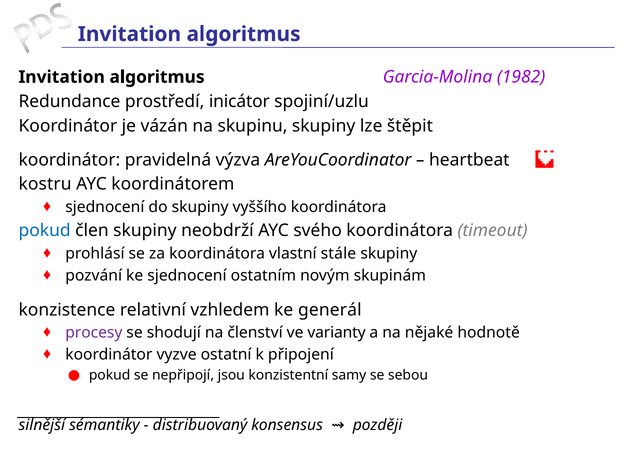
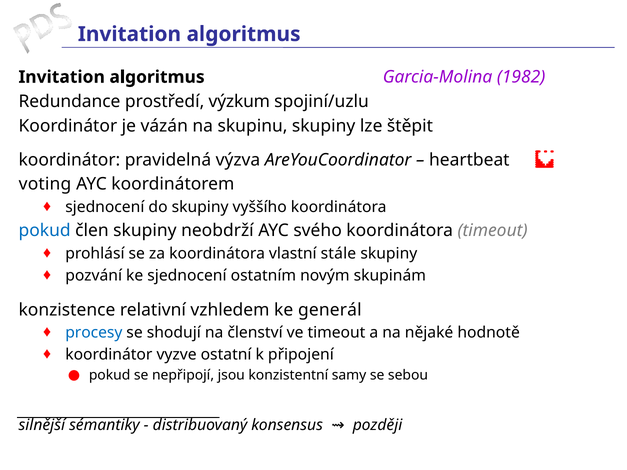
inicátor: inicátor -> výzkum (239, 101)
kostru: kostru -> voting (45, 184)
procesy colour: purple -> blue (94, 333)
ve varianty: varianty -> timeout (336, 333)
